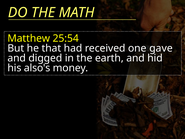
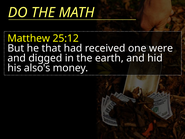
25:54: 25:54 -> 25:12 (66, 38)
gave: gave -> were (161, 48)
